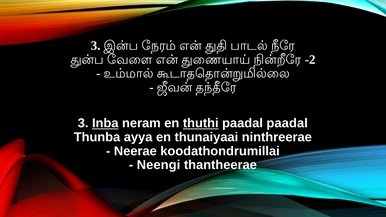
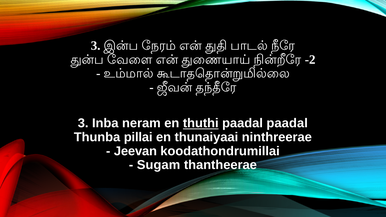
Inba underline: present -> none (105, 123)
ayya: ayya -> pillai (138, 137)
Neerae: Neerae -> Jeevan (135, 151)
Neengi: Neengi -> Sugam (159, 165)
